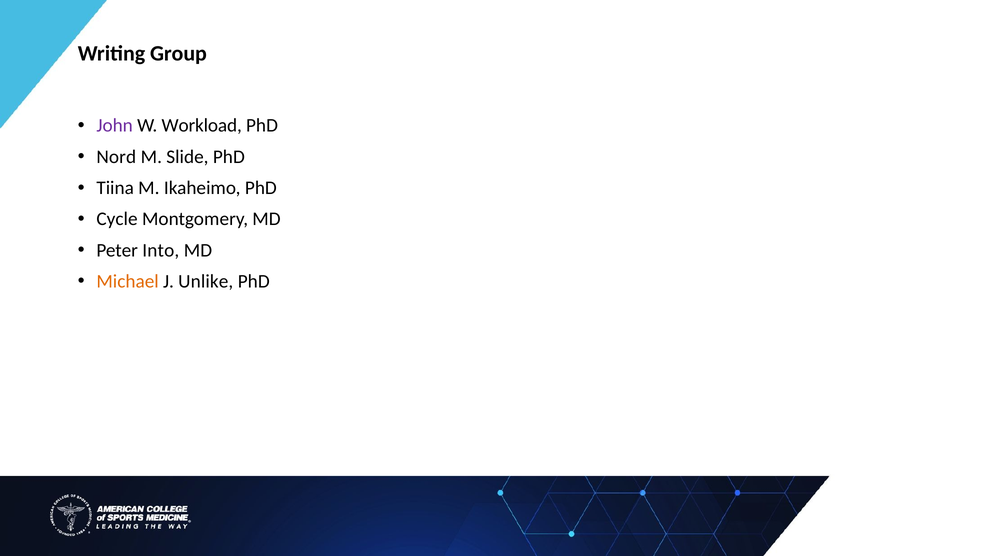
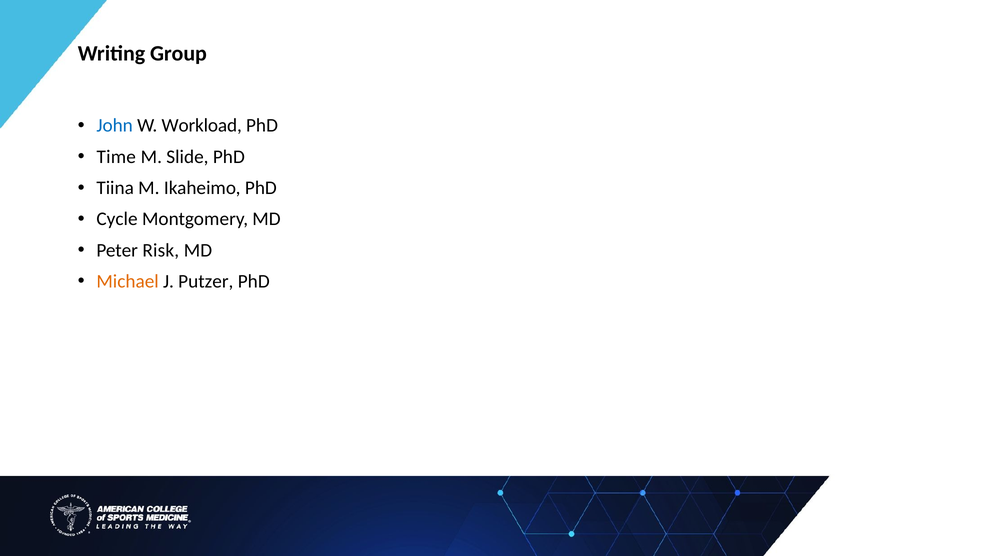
John colour: purple -> blue (115, 126)
Nord: Nord -> Time (116, 157)
Into: Into -> Risk (161, 250)
Unlike: Unlike -> Putzer (206, 281)
